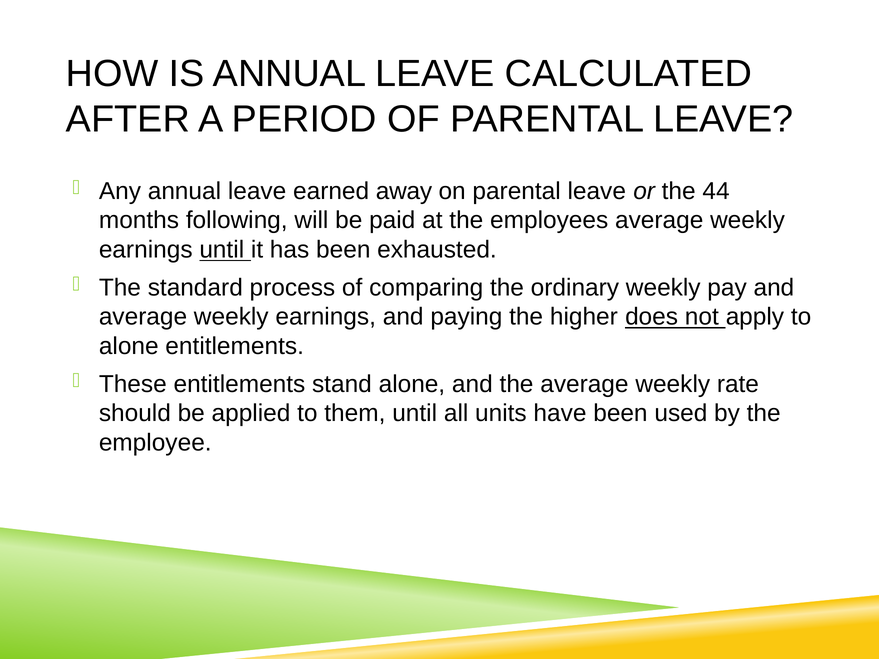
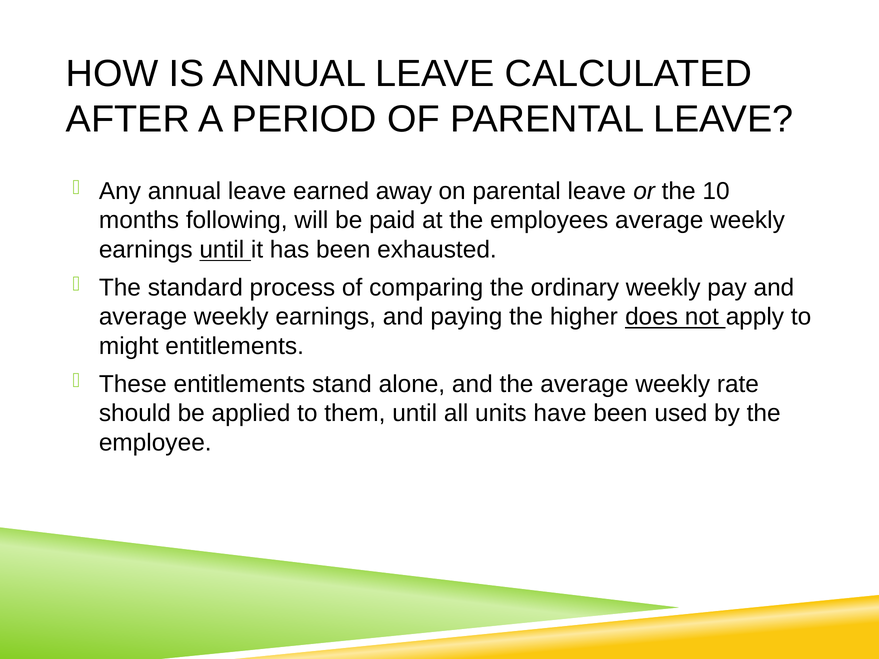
44: 44 -> 10 (716, 191)
alone: alone -> might (129, 346)
